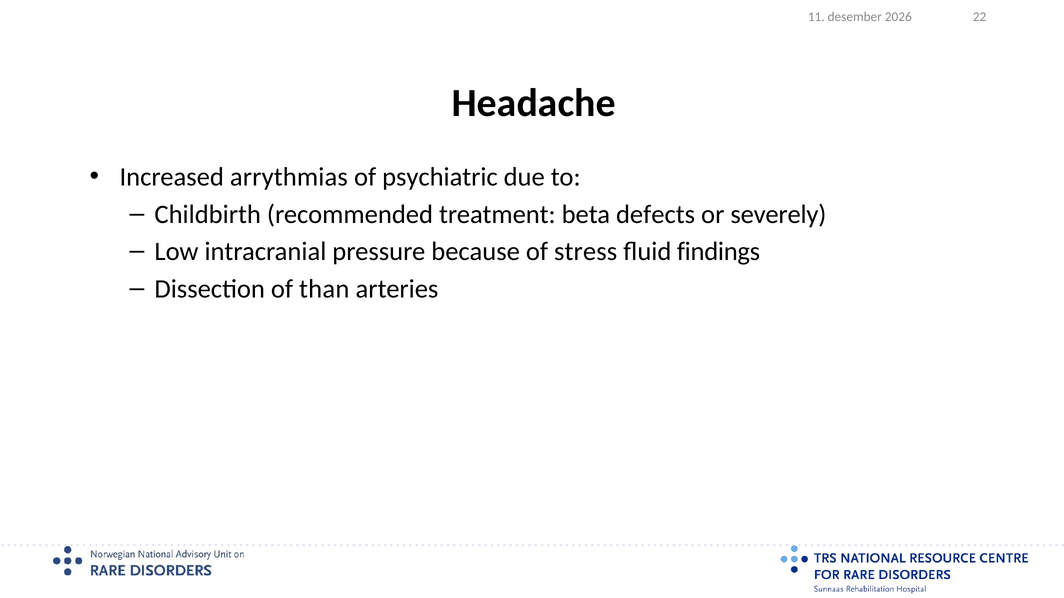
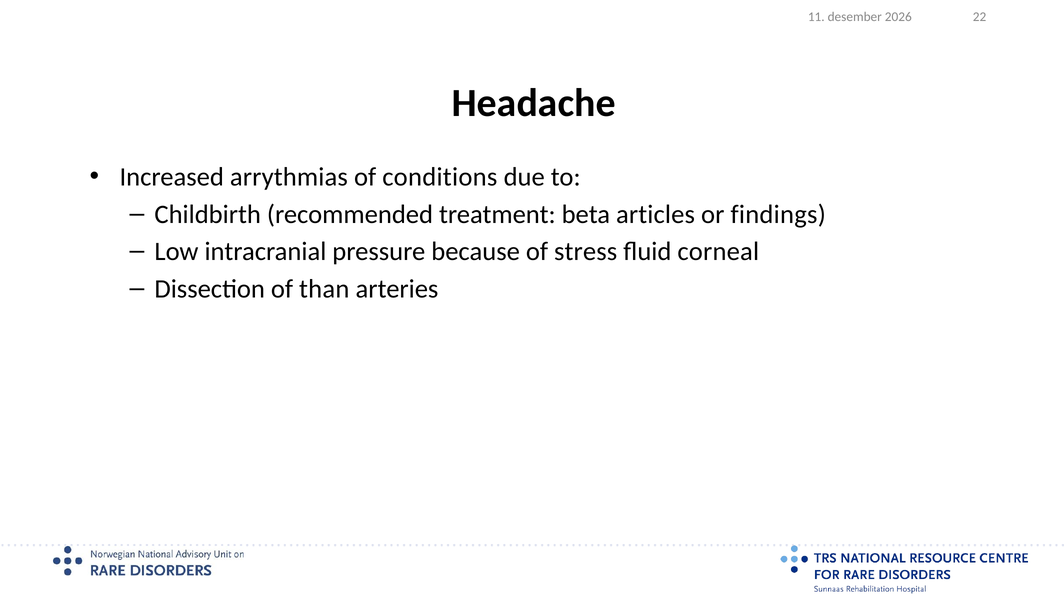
psychiatric: psychiatric -> conditions (440, 177)
defects: defects -> articles (655, 215)
severely: severely -> findings (778, 215)
findings: findings -> corneal (718, 252)
